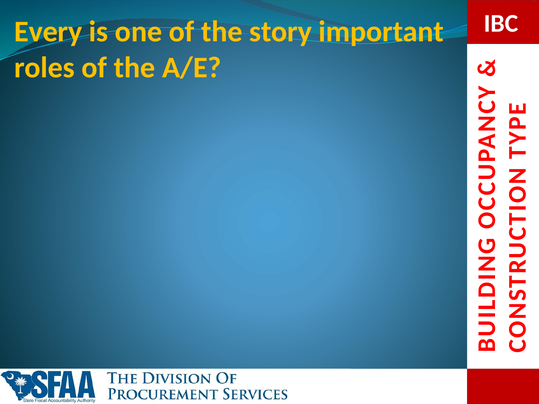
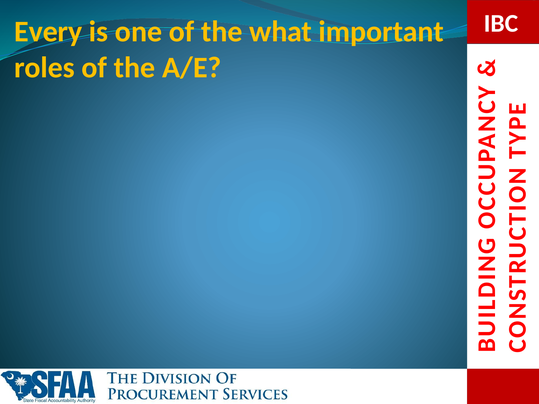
story: story -> what (281, 32)
